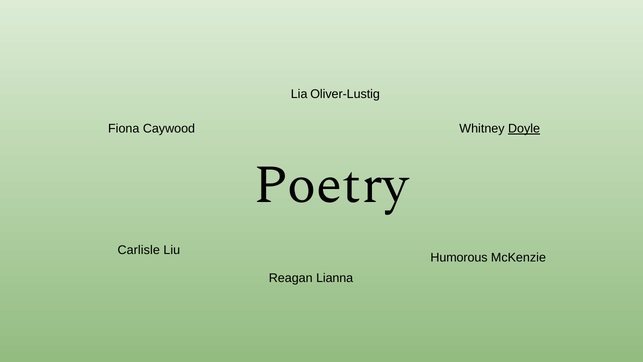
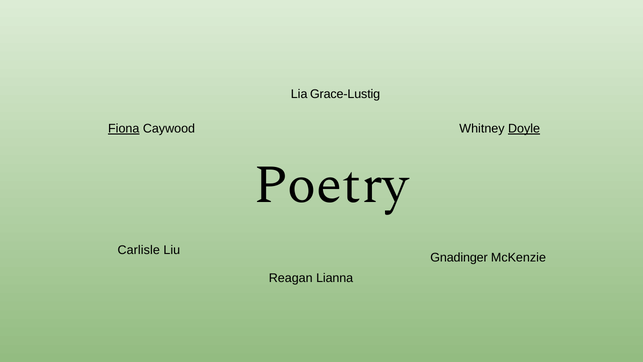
Oliver-Lustig: Oliver-Lustig -> Grace-Lustig (345, 94)
Fiona underline: none -> present (124, 129)
Humorous: Humorous -> Gnadinger (459, 257)
